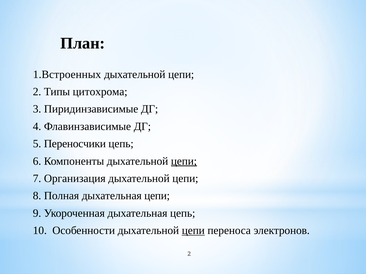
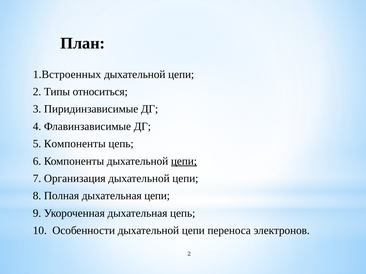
цитохрома: цитохрома -> относиться (100, 92)
5 Переносчики: Переносчики -> Компоненты (75, 144)
цепи underline: present -> none (193, 231)
